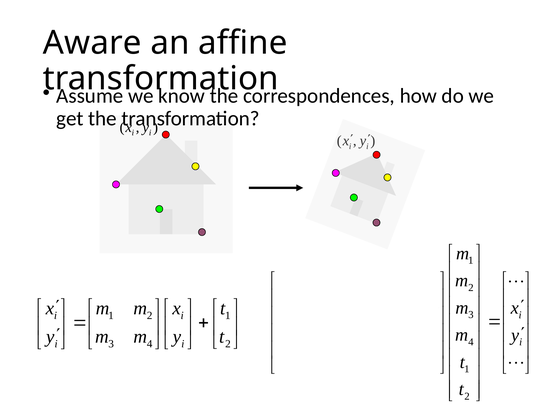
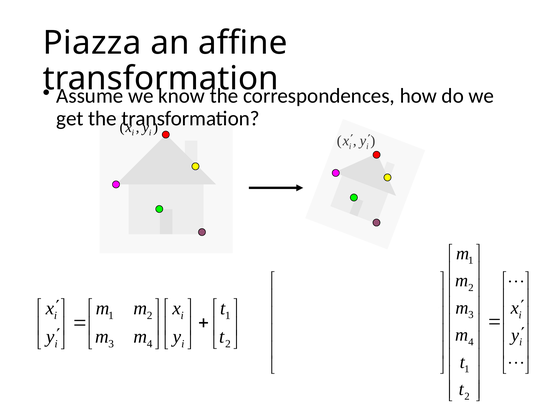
Aware: Aware -> Piazza (92, 43)
